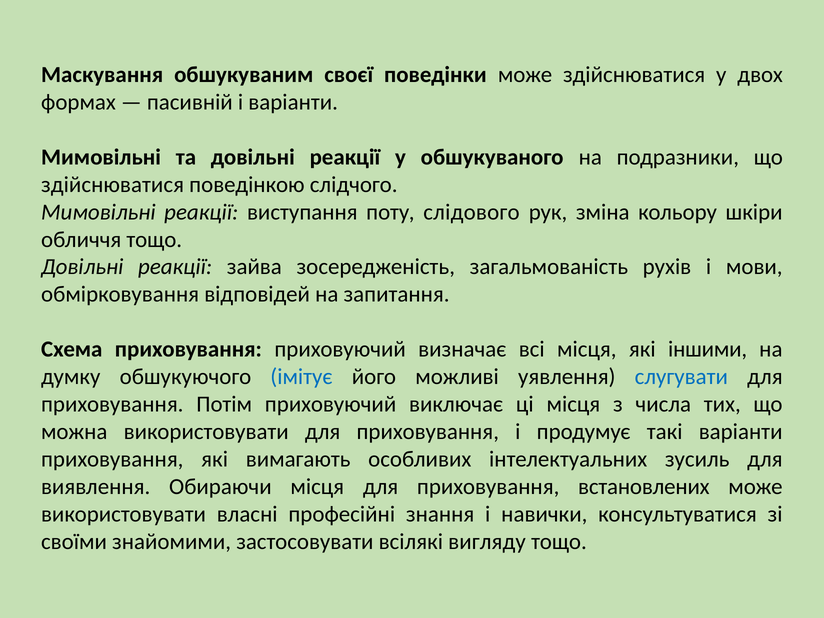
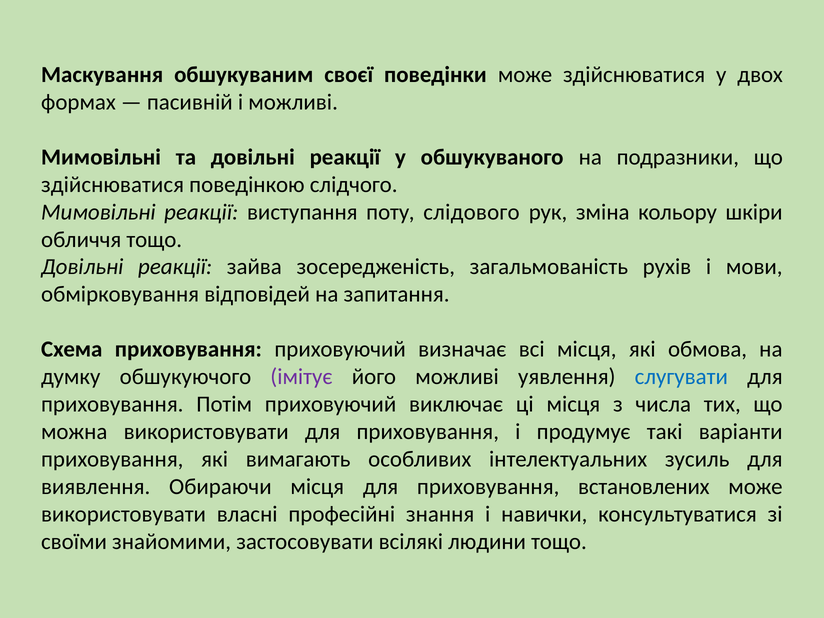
і варіанти: варіанти -> можливі (293, 102)
іншими: іншими -> обмова (708, 349)
імітує colour: blue -> purple (301, 377)
вигляду: вигляду -> людини (487, 542)
